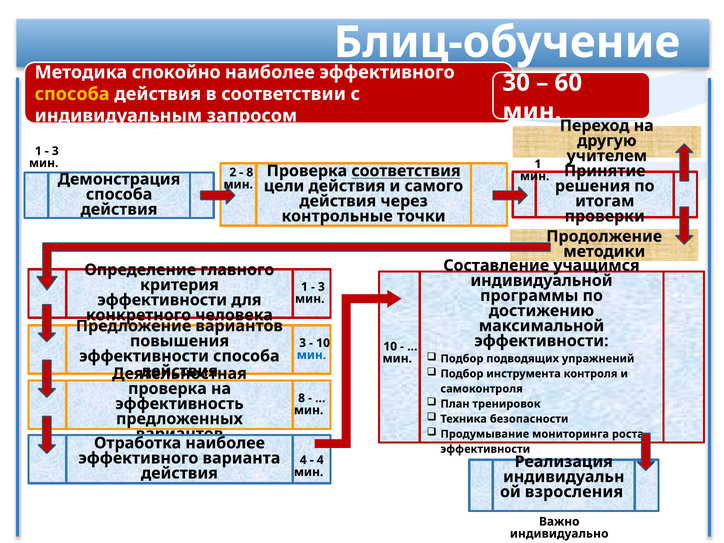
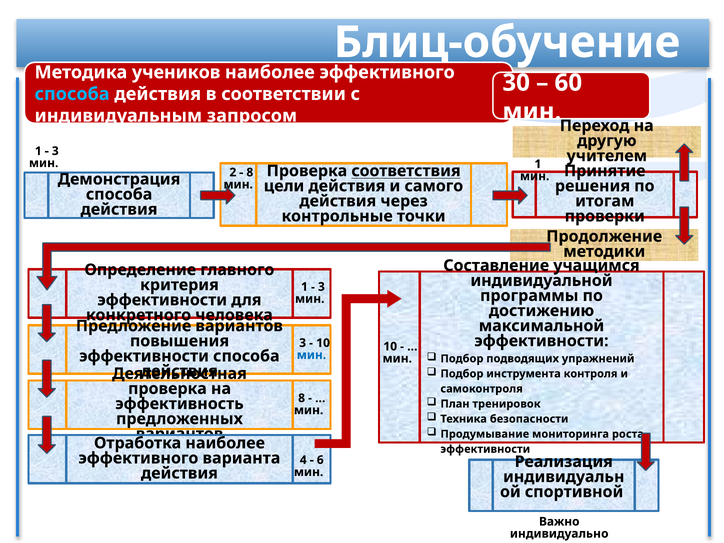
спокойно: спокойно -> учеников (176, 72)
способа colour: yellow -> light blue (72, 94)
4: 4 -> 6 (320, 460)
взросления: взросления -> спортивной (574, 492)
